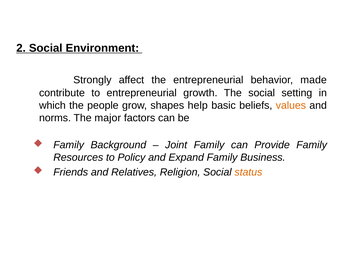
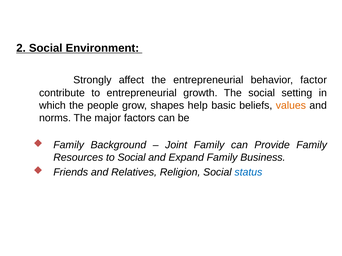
made: made -> factor (314, 80)
to Policy: Policy -> Social (132, 158)
status colour: orange -> blue (248, 172)
